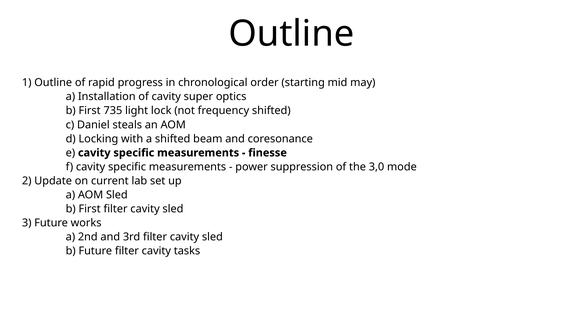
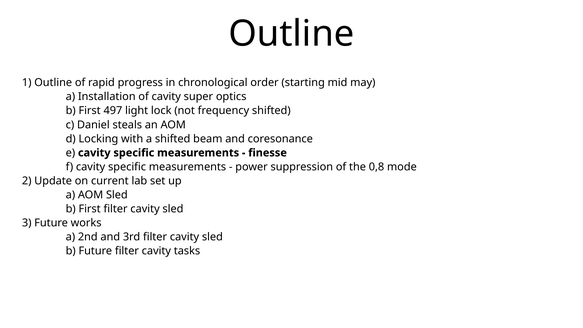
735: 735 -> 497 (113, 111)
3,0: 3,0 -> 0,8 (377, 167)
